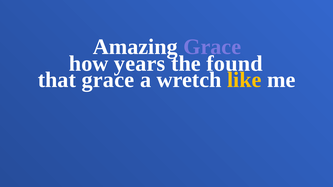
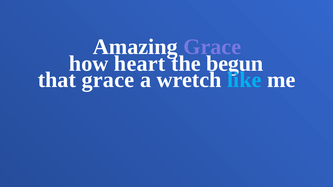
years: years -> heart (140, 64)
found: found -> begun (235, 64)
like colour: yellow -> light blue (244, 80)
